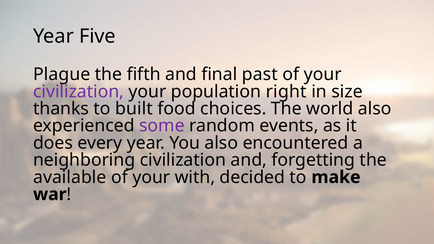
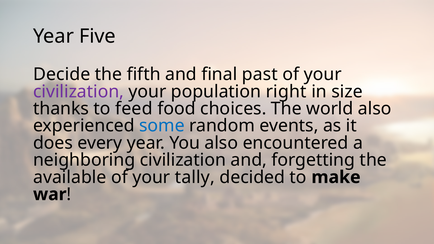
Plague: Plague -> Decide (62, 75)
built: built -> feed (134, 109)
some colour: purple -> blue (162, 126)
with: with -> tally (195, 177)
